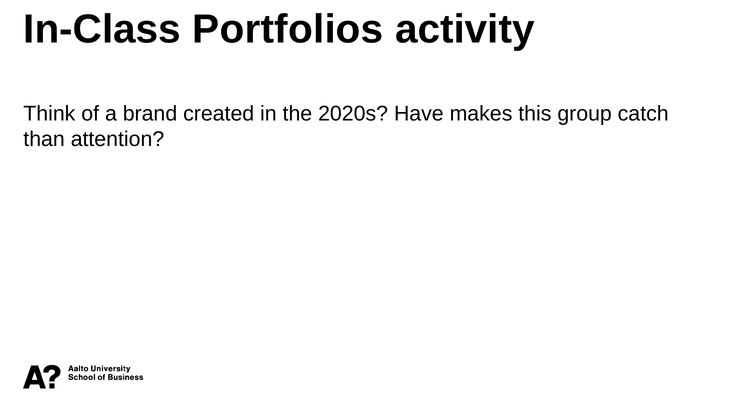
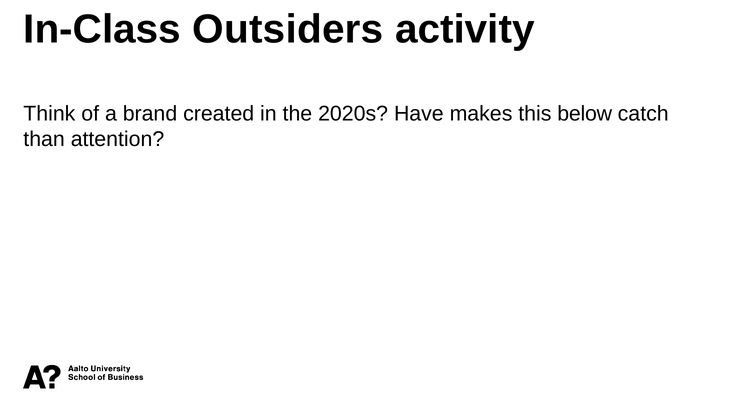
Portfolios: Portfolios -> Outsiders (288, 29)
group: group -> below (585, 114)
